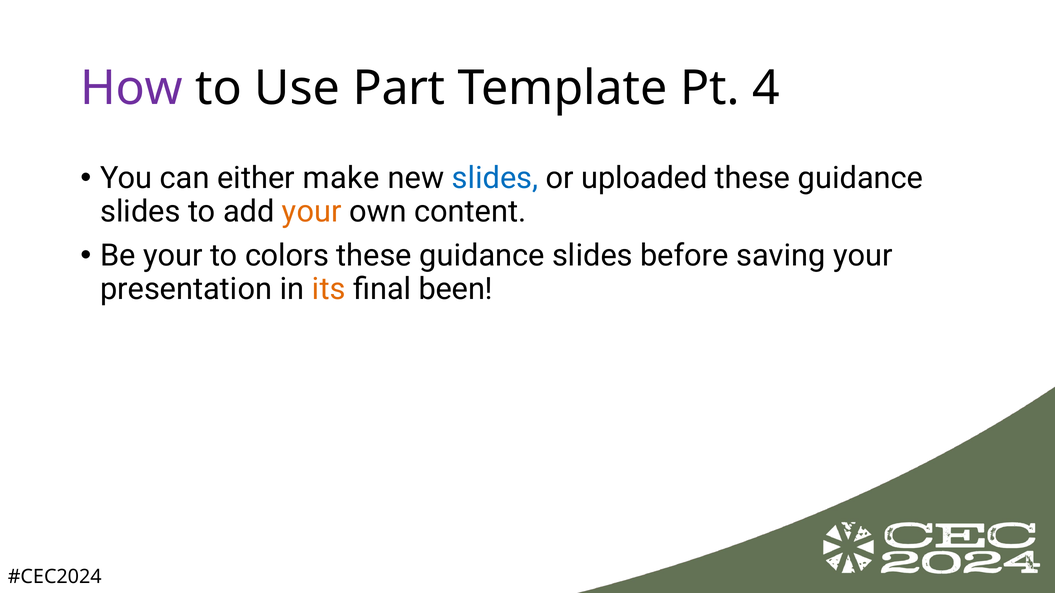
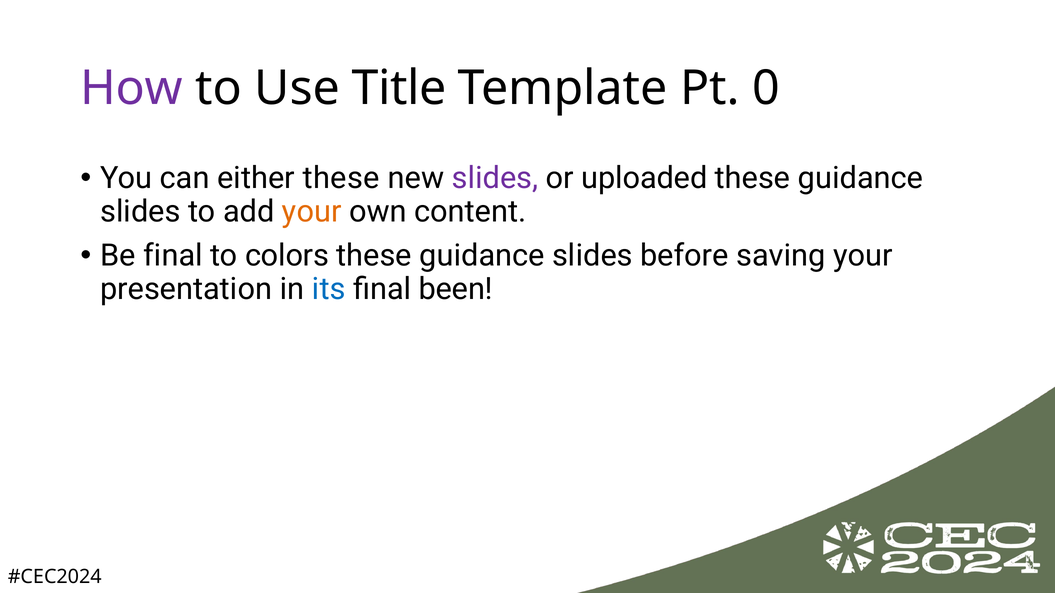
Part: Part -> Title (399, 89)
4: 4 -> 0 (766, 89)
either make: make -> these (341, 178)
slides colour: blue -> purple (495, 178)
Be your: your -> final (173, 256)
its colour: orange -> blue (329, 289)
